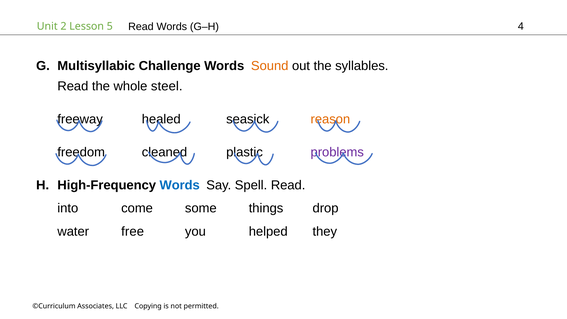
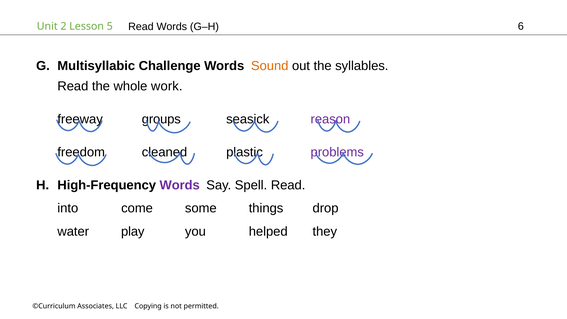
4: 4 -> 6 (521, 26)
steel: steel -> work (167, 86)
healed: healed -> groups (161, 119)
reason colour: orange -> purple (330, 119)
Words colour: blue -> purple (180, 185)
free: free -> play (133, 231)
